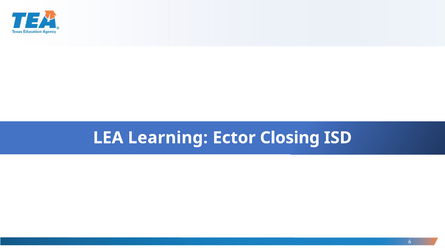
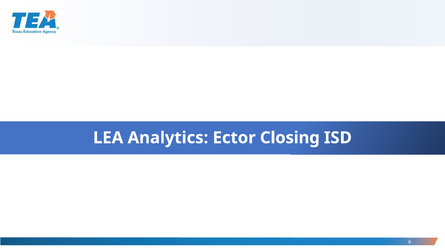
Learning: Learning -> Analytics (168, 138)
